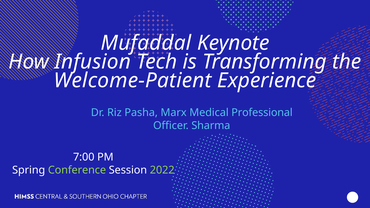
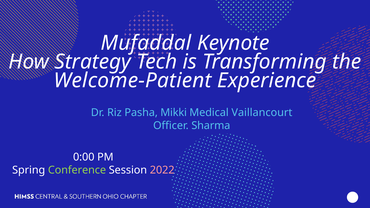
Infusion: Infusion -> Strategy (93, 62)
Marx: Marx -> Mikki (174, 113)
Professional: Professional -> Vaillancourt (262, 113)
7:00: 7:00 -> 0:00 (84, 157)
2022 colour: light green -> pink (162, 170)
